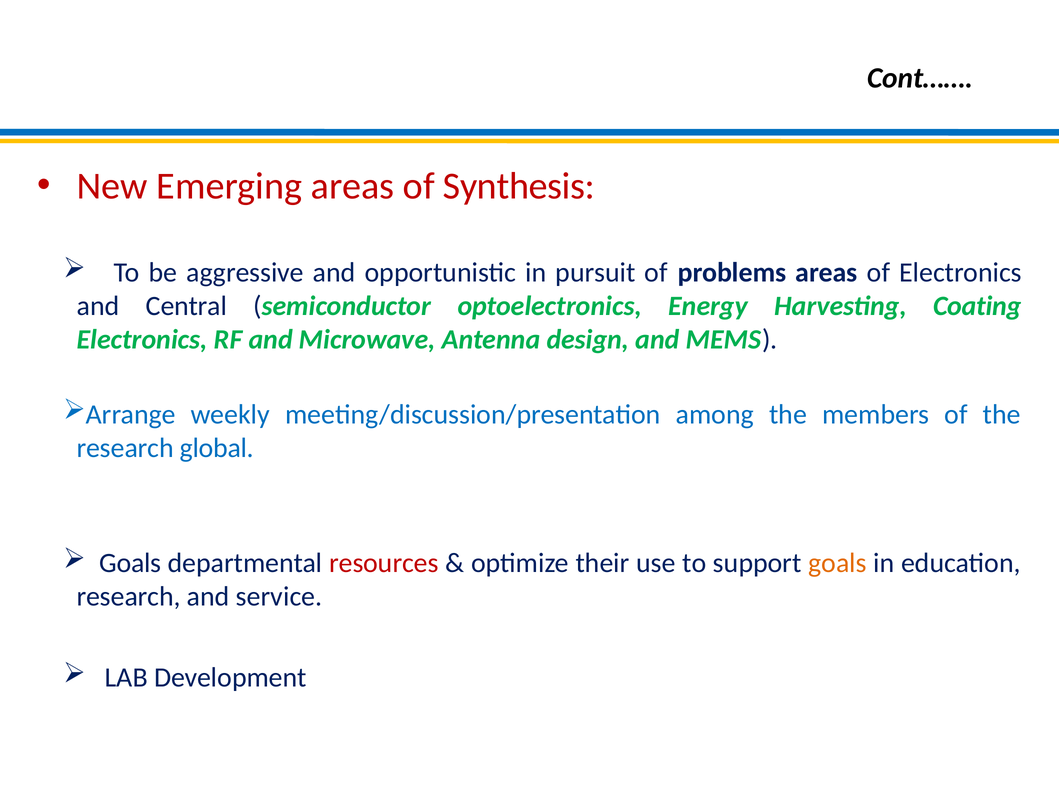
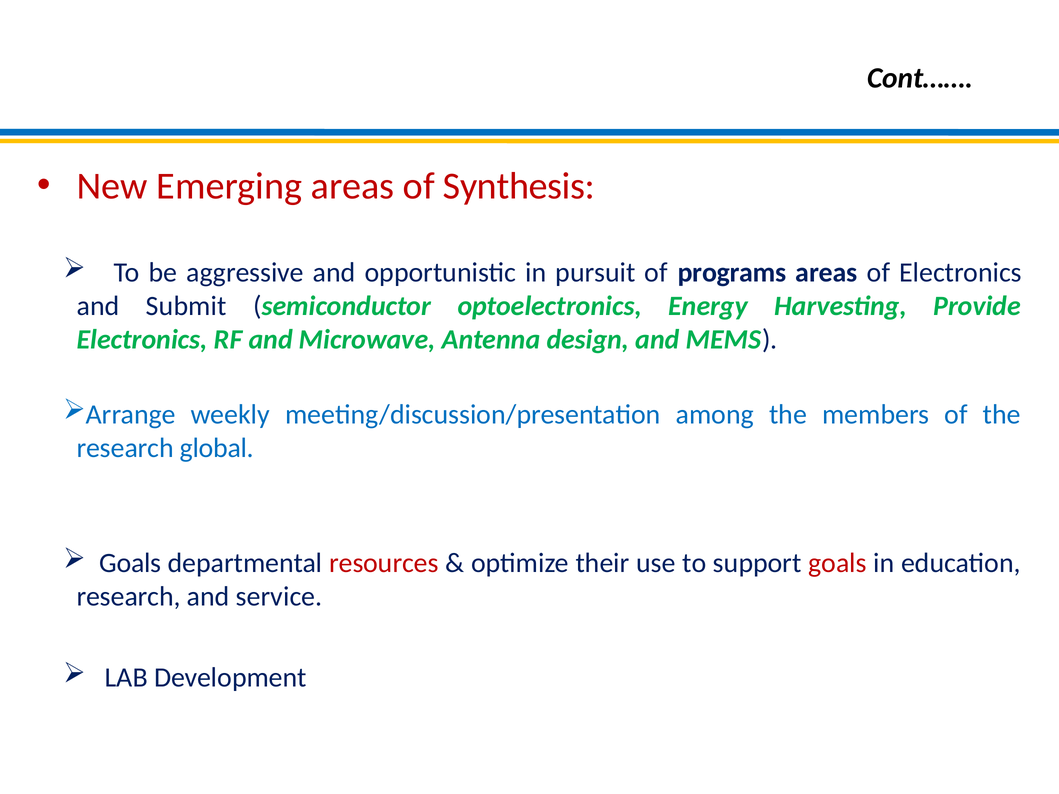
problems: problems -> programs (732, 273)
Central: Central -> Submit (186, 306)
Coating: Coating -> Provide (977, 306)
goals colour: orange -> red (838, 563)
